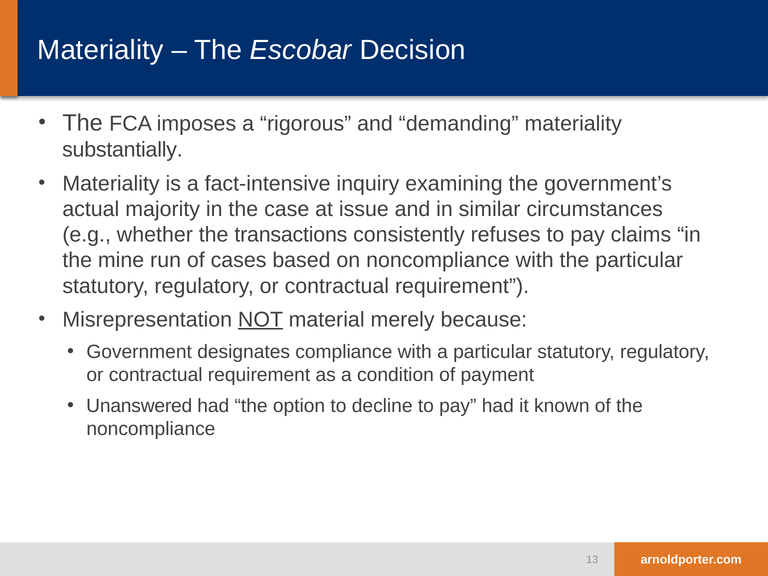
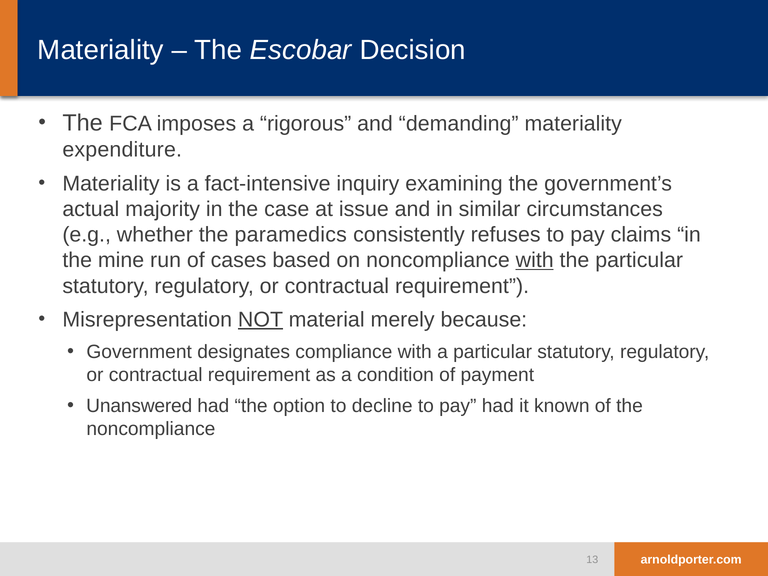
substantially: substantially -> expenditure (122, 150)
transactions: transactions -> paramedics (291, 235)
with underline: none -> present (535, 260)
